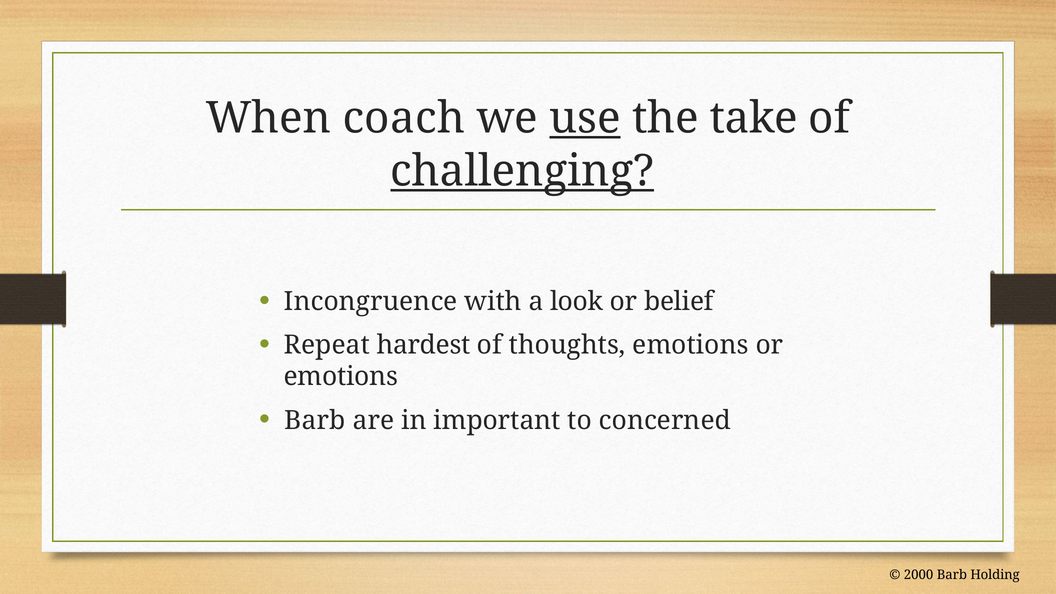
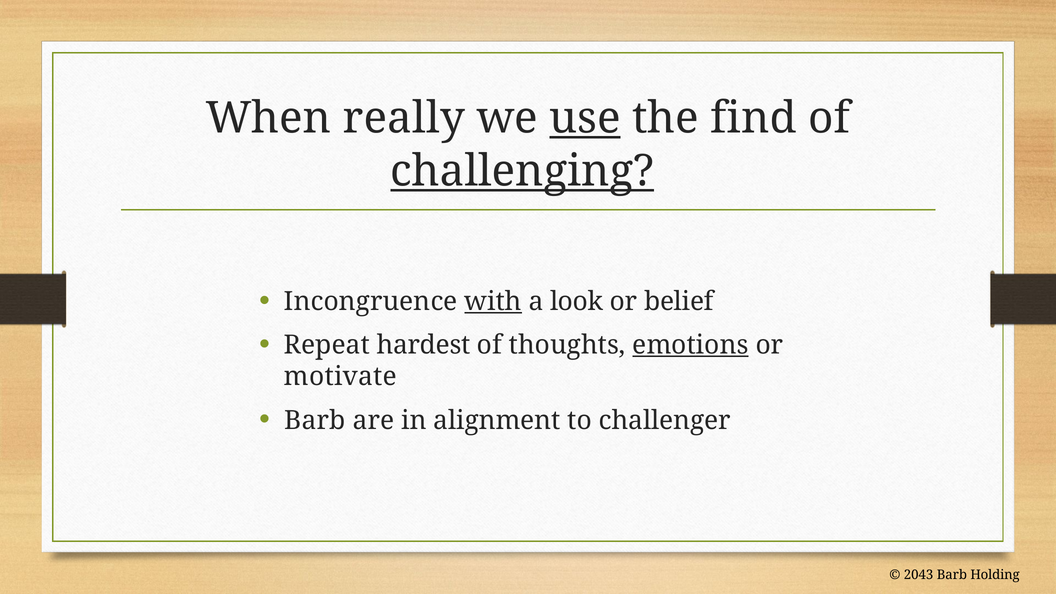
coach: coach -> really (404, 118)
take: take -> find (754, 118)
with underline: none -> present (493, 302)
emotions underline: none -> present (690, 345)
emotions: emotions -> motivate (341, 377)
important: important -> alignment (497, 420)
concerned: concerned -> challenger (665, 420)
2000: 2000 -> 2043 (919, 575)
